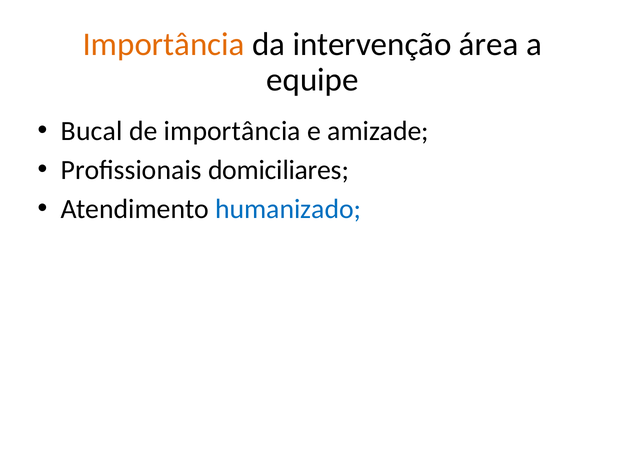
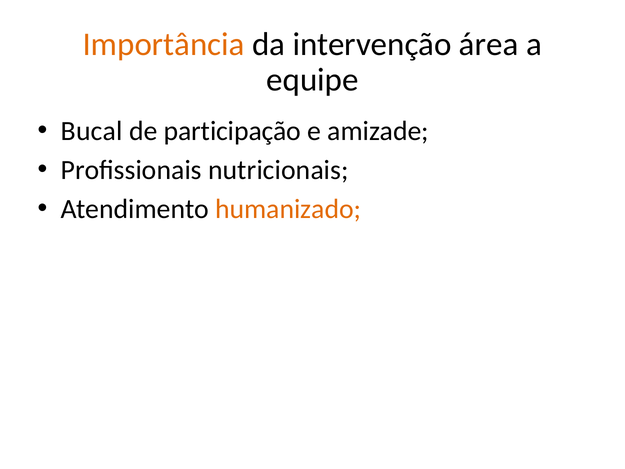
de importância: importância -> participação (232, 131)
domiciliares: domiciliares -> nutricionais (278, 170)
humanizado colour: blue -> orange (288, 209)
